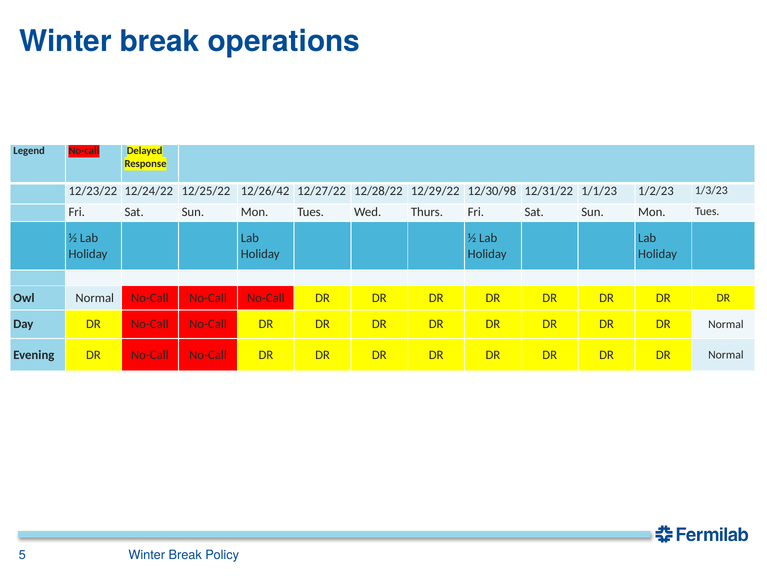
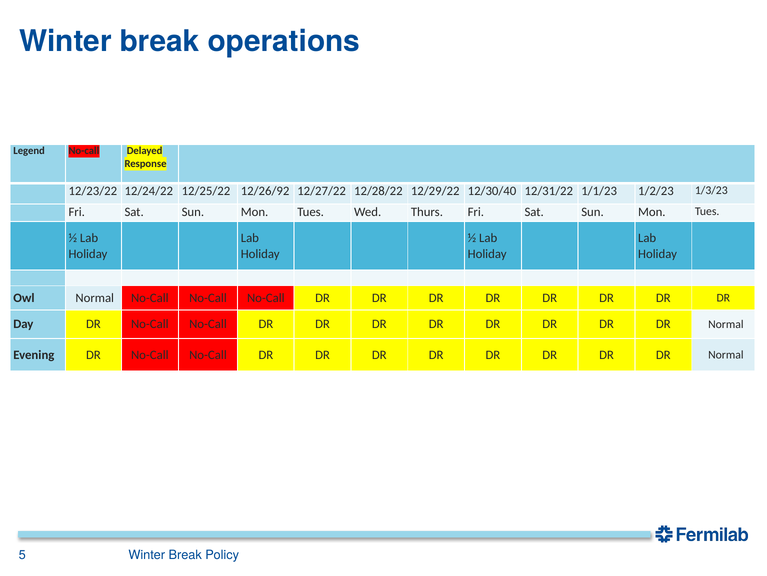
12/26/42: 12/26/42 -> 12/26/92 (265, 191)
12/30/98: 12/30/98 -> 12/30/40 (492, 191)
